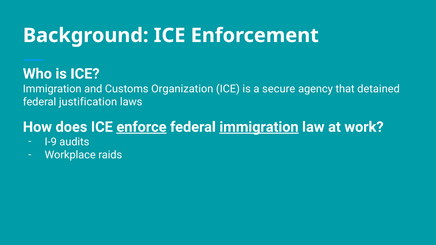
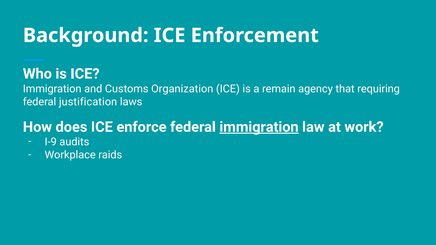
secure: secure -> remain (279, 89)
detained: detained -> requiring (379, 89)
enforce underline: present -> none (142, 127)
